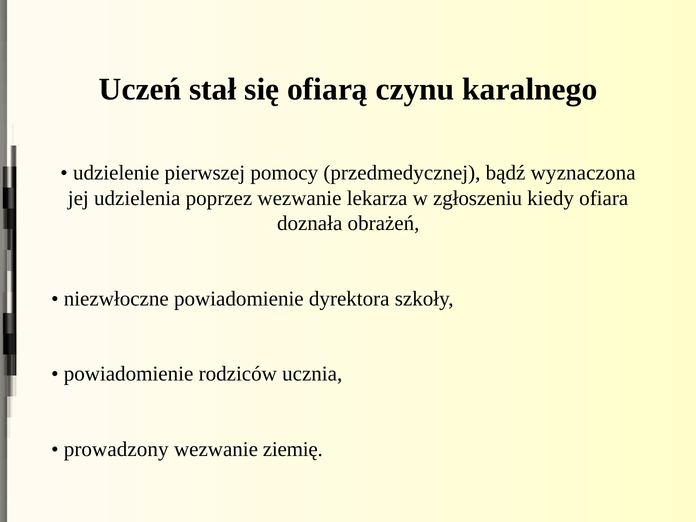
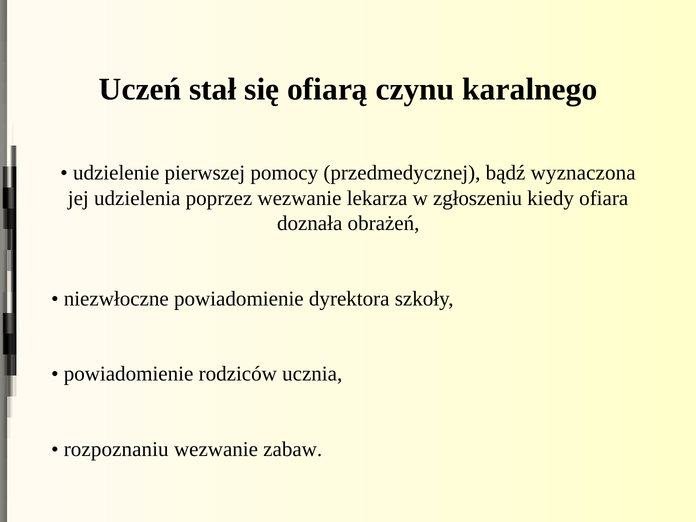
prowadzony: prowadzony -> rozpoznaniu (116, 449)
ziemię: ziemię -> zabaw (293, 449)
